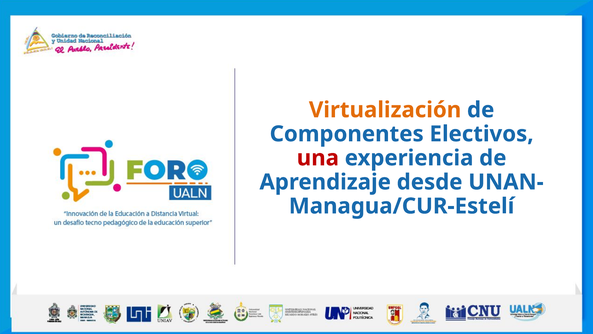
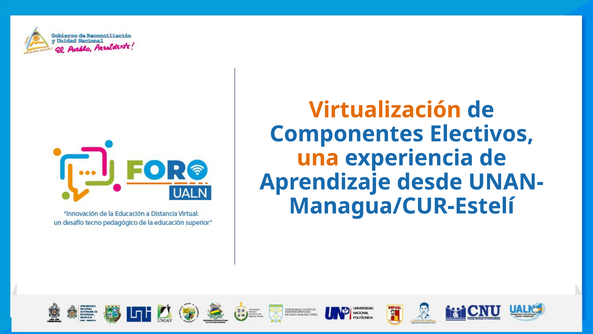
una colour: red -> orange (318, 158)
